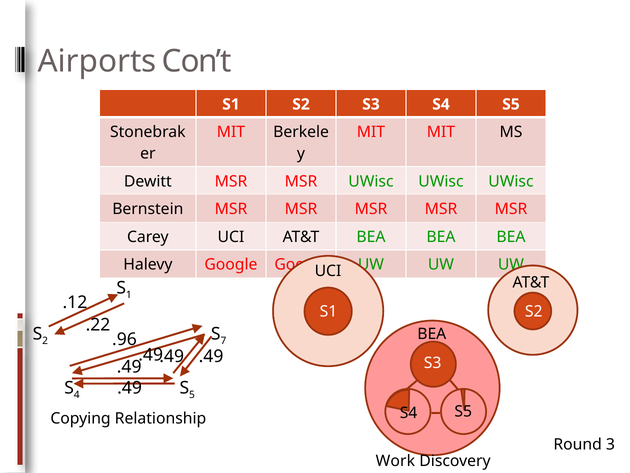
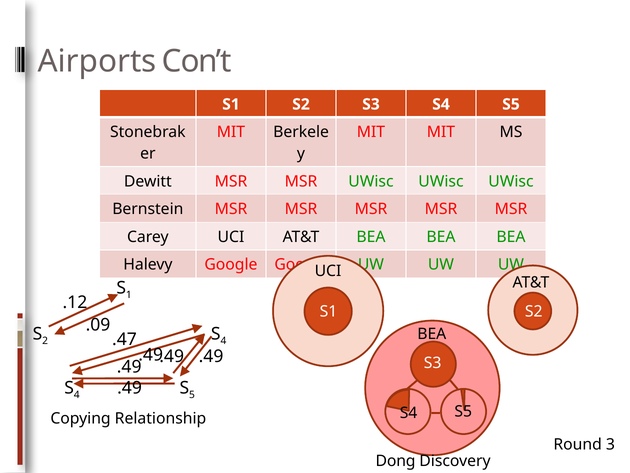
.22: .22 -> .09 (98, 325)
7: 7 -> 4 (223, 341)
.96: .96 -> .47 (124, 339)
Work: Work -> Dong (396, 461)
